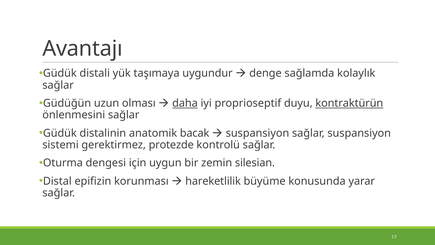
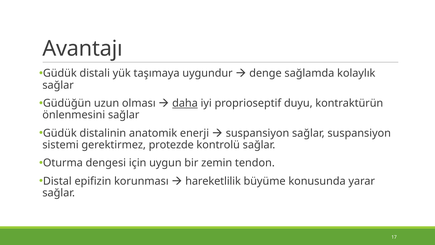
kontraktürün underline: present -> none (349, 103)
bacak: bacak -> enerji (195, 133)
silesian: silesian -> tendon (255, 163)
